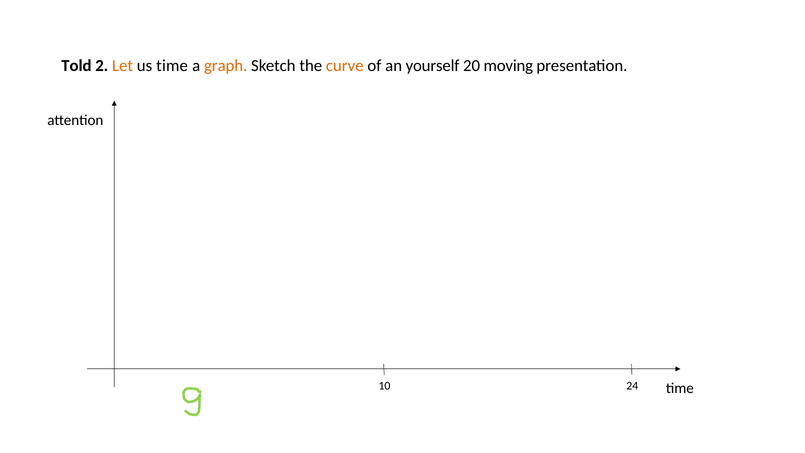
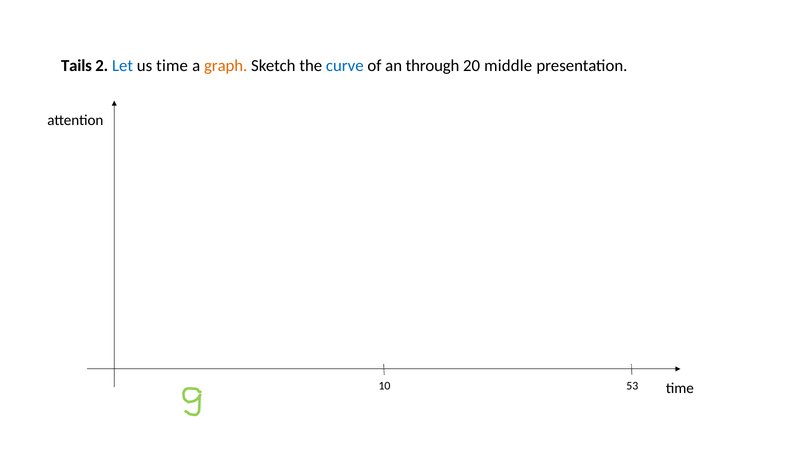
Told: Told -> Tails (77, 66)
Let colour: orange -> blue (123, 66)
curve colour: orange -> blue (345, 66)
yourself: yourself -> through (433, 66)
moving: moving -> middle (508, 66)
24: 24 -> 53 (632, 386)
